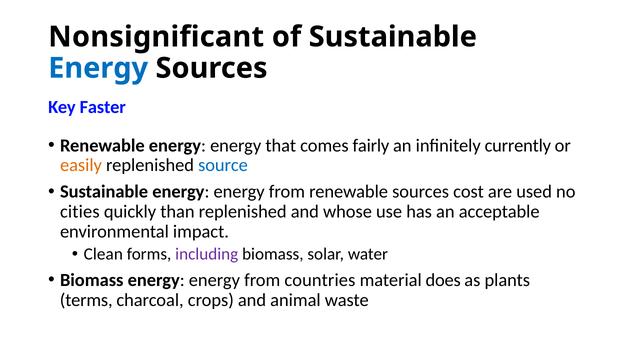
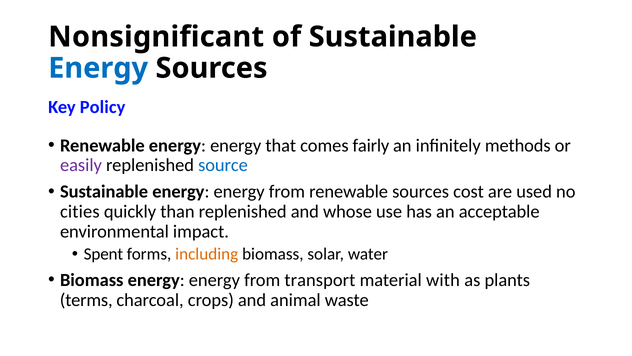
Faster: Faster -> Policy (103, 107)
currently: currently -> methods (518, 145)
easily colour: orange -> purple (81, 165)
Clean: Clean -> Spent (103, 254)
including colour: purple -> orange (207, 254)
countries: countries -> transport (320, 280)
does: does -> with (443, 280)
